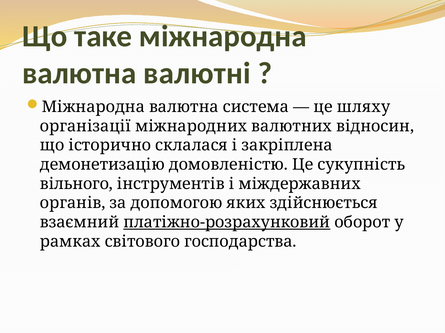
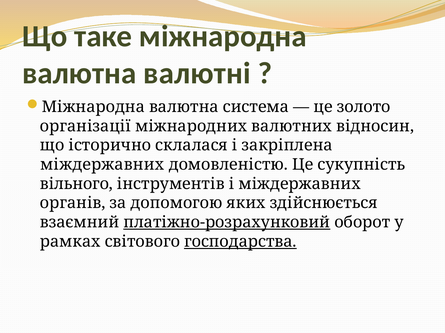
шляху: шляху -> золото (364, 107)
демонетизацію: демонетизацію -> міждержавних (102, 165)
господарства underline: none -> present (240, 242)
